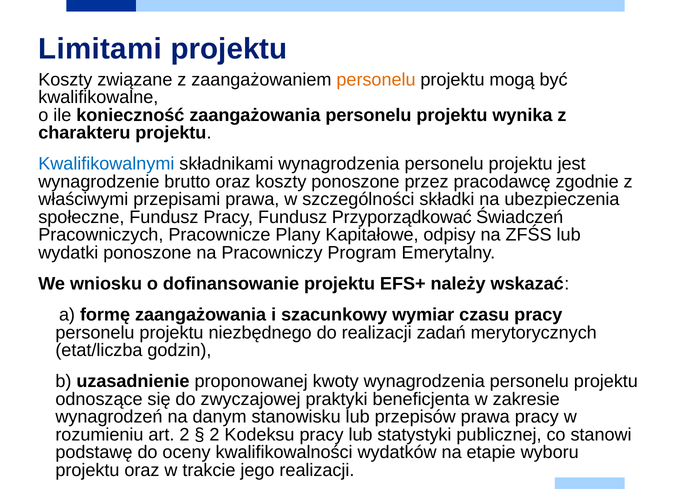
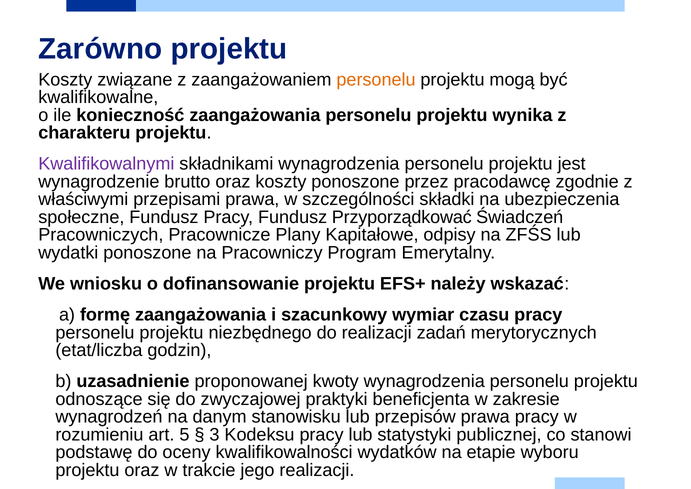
Limitami: Limitami -> Zarówno (100, 49)
Kwalifikowalnymi colour: blue -> purple (106, 164)
art 2: 2 -> 5 (184, 434)
2: 2 -> 3 (214, 434)
